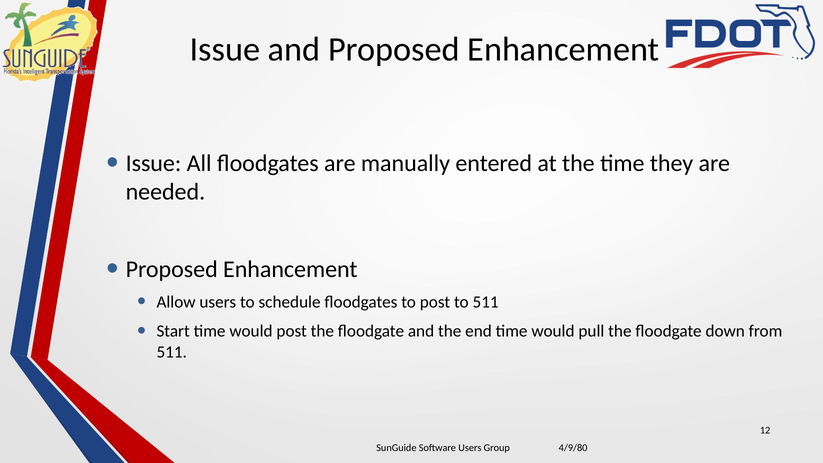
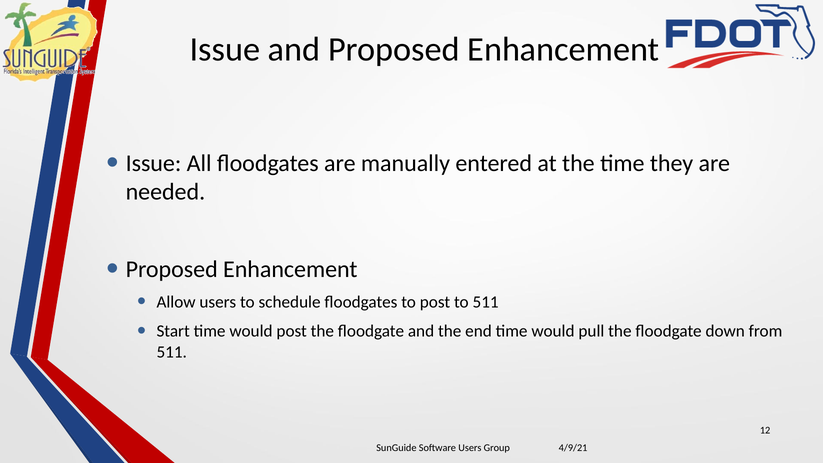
4/9/80: 4/9/80 -> 4/9/21 (573, 448)
